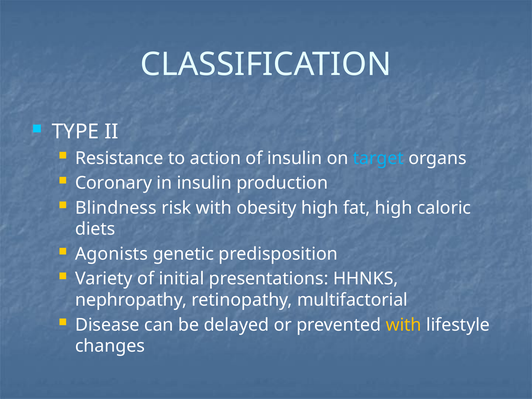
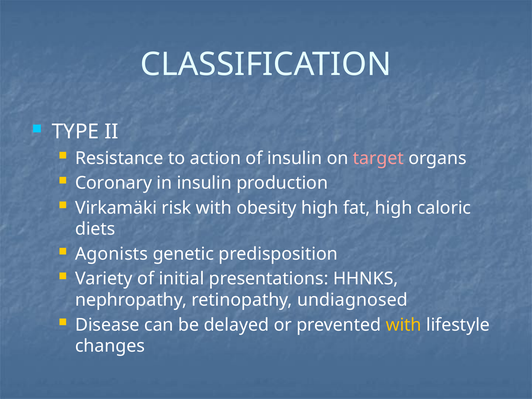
target colour: light blue -> pink (378, 158)
Blindness: Blindness -> Virkamäki (116, 208)
multifactorial: multifactorial -> undiagnosed (352, 300)
